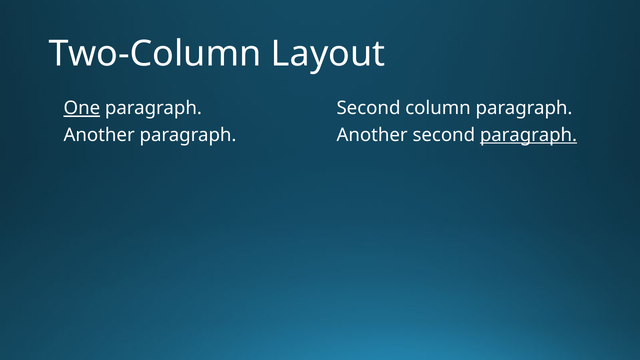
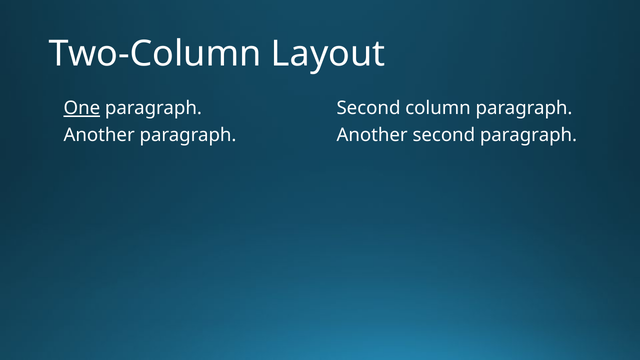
paragraph underline: present -> none (528, 135)
